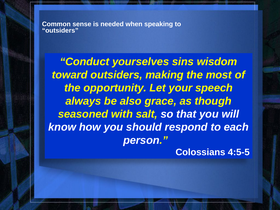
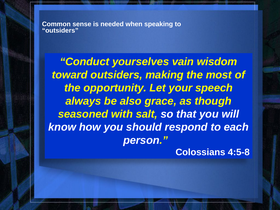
sins: sins -> vain (183, 62)
4:5-5: 4:5-5 -> 4:5-8 (239, 152)
